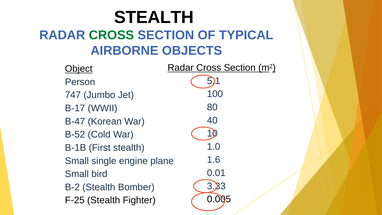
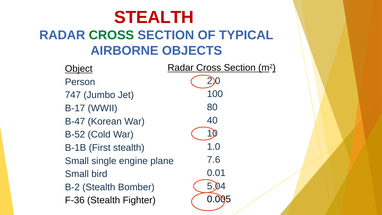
STEALTH colour: black -> red (154, 17)
5.1: 5.1 -> 2.0 (214, 81)
1.6: 1.6 -> 7.6 (214, 160)
3.33: 3.33 -> 5.04 (216, 186)
F-25: F-25 -> F-36 (75, 200)
